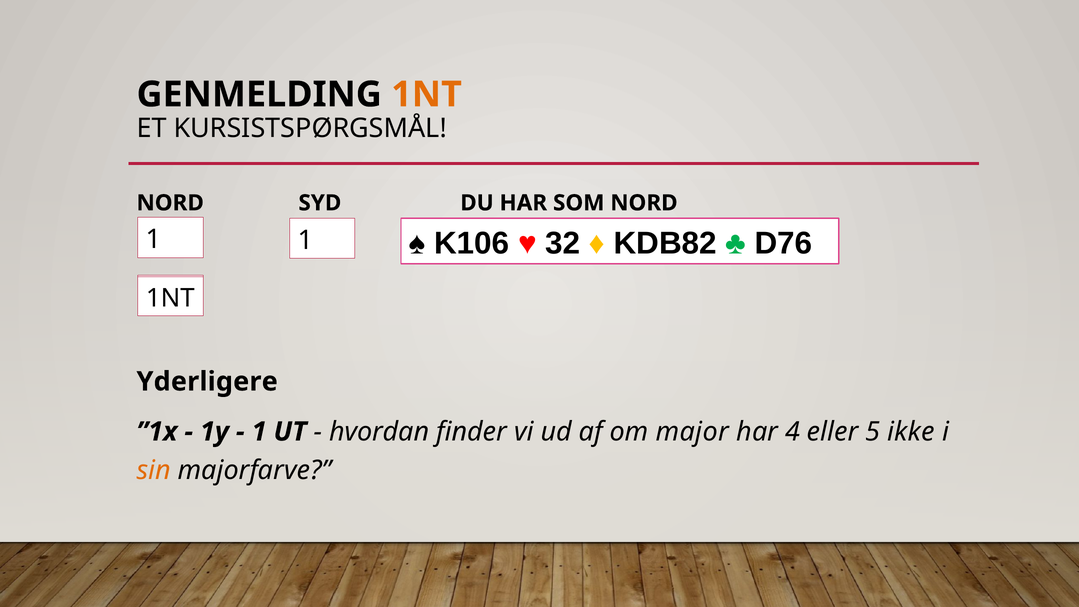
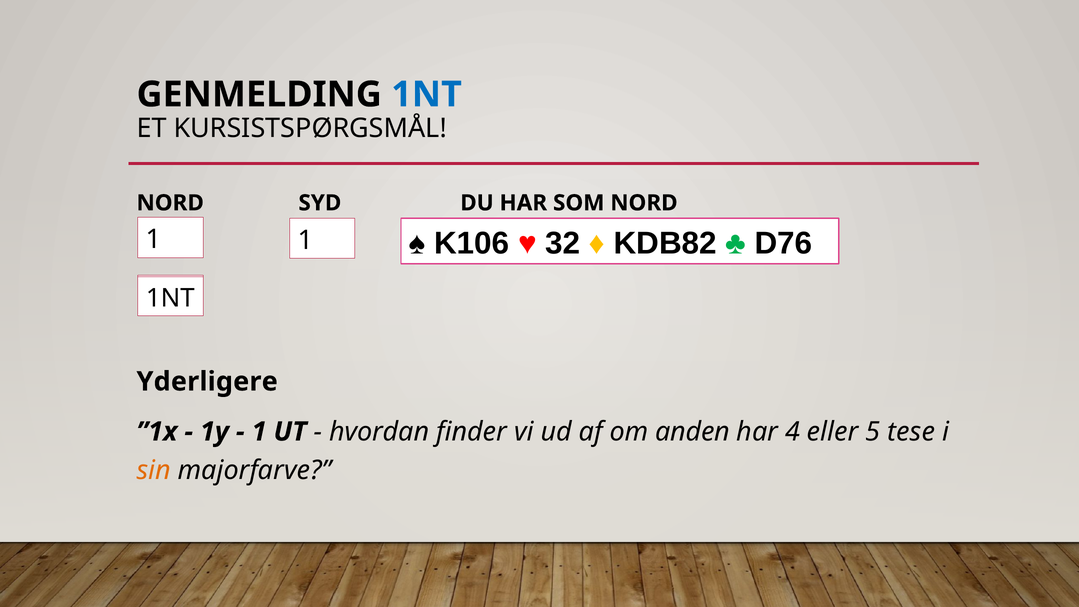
1NT colour: orange -> blue (427, 94)
major: major -> anden (693, 432)
ikke: ikke -> tese (911, 432)
